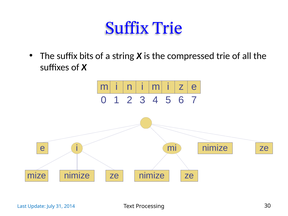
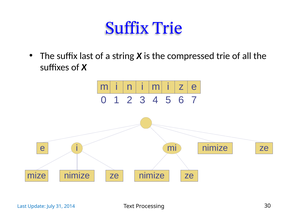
suffix bits: bits -> last (86, 56)
